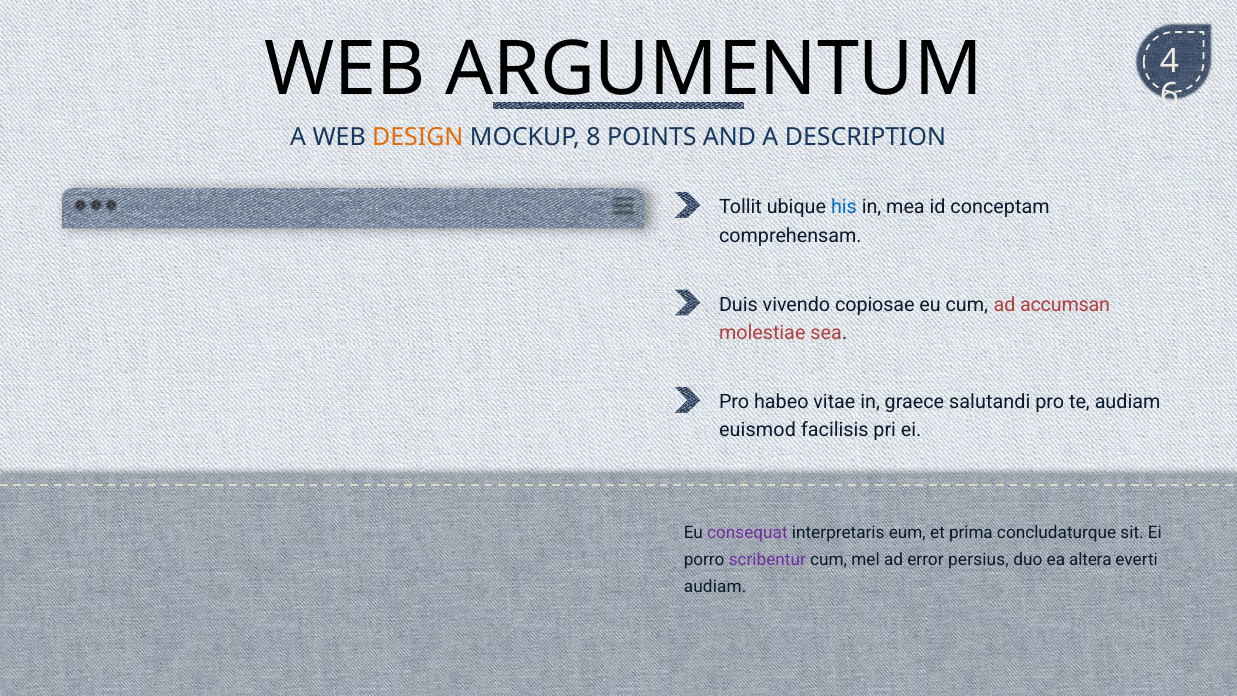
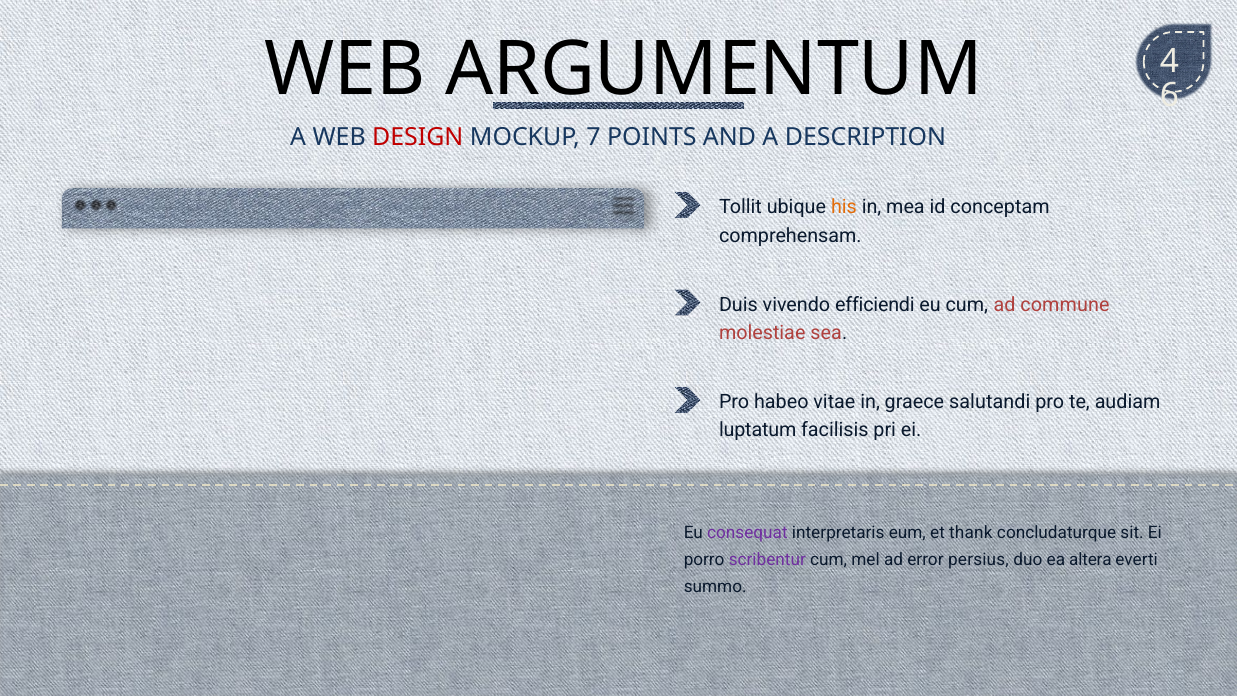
DESIGN colour: orange -> red (418, 137)
8: 8 -> 7 (593, 137)
his colour: blue -> orange (844, 207)
copiosae: copiosae -> efficiendi (875, 304)
accumsan: accumsan -> commune (1065, 304)
euismod: euismod -> luptatum (758, 430)
prima: prima -> thank (971, 533)
audiam: audiam -> summo (715, 586)
